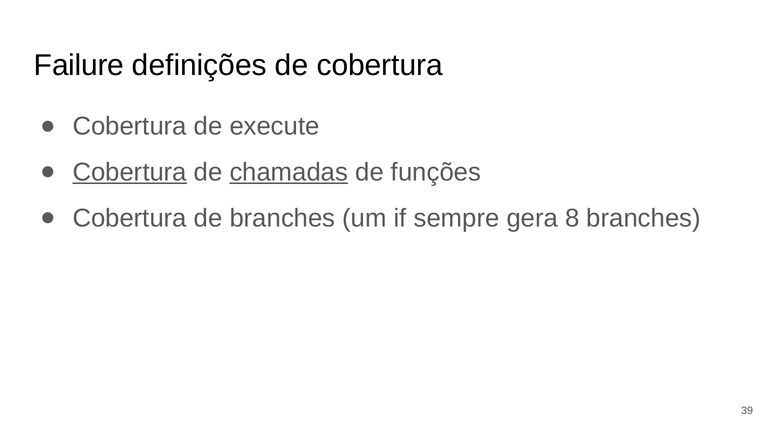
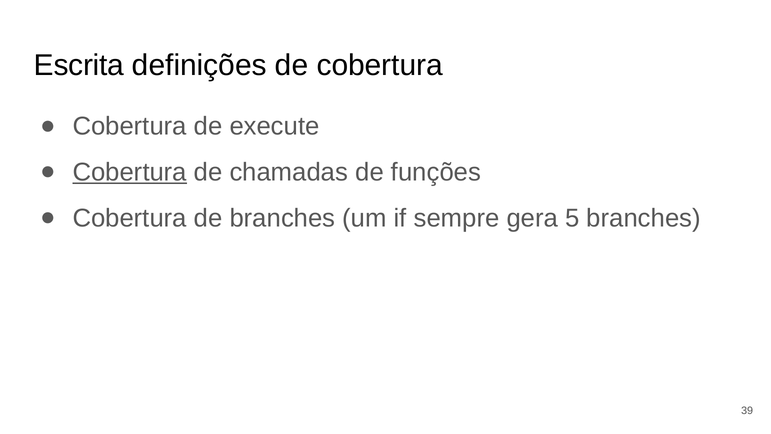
Failure: Failure -> Escrita (79, 65)
chamadas underline: present -> none (289, 172)
8: 8 -> 5 (572, 218)
